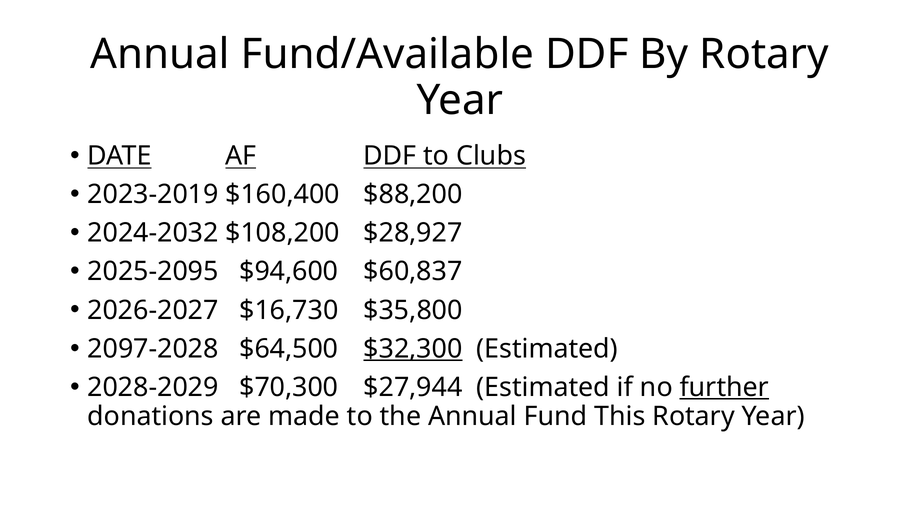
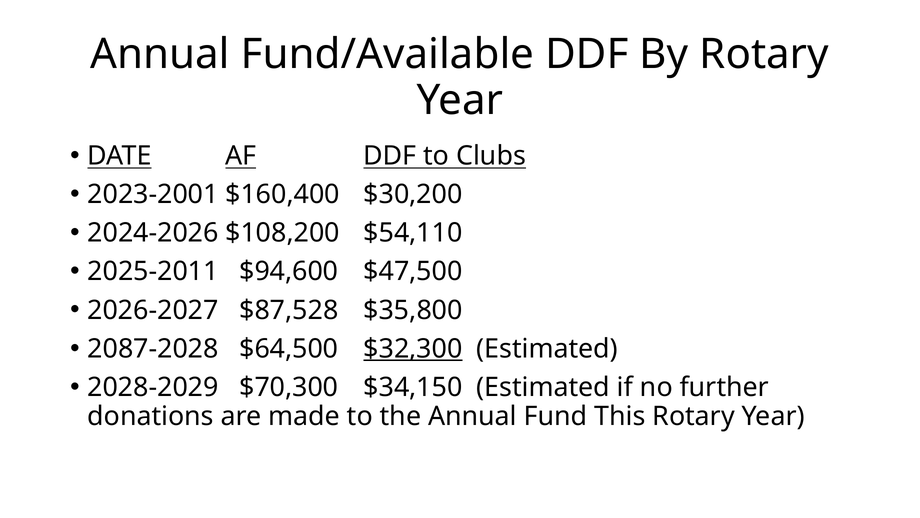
2023-2019: 2023-2019 -> 2023-2001 (153, 194)
$88,200: $88,200 -> $30,200 (413, 194)
2024-2032: 2024-2032 -> 2024-2026 (153, 233)
$28,927: $28,927 -> $54,110 (413, 233)
2025-2095: 2025-2095 -> 2025-2011 (153, 271)
$60,837: $60,837 -> $47,500 (413, 271)
$16,730: $16,730 -> $87,528 (289, 310)
2097-2028: 2097-2028 -> 2087-2028 (153, 348)
$27,944: $27,944 -> $34,150 (413, 387)
further underline: present -> none (724, 387)
